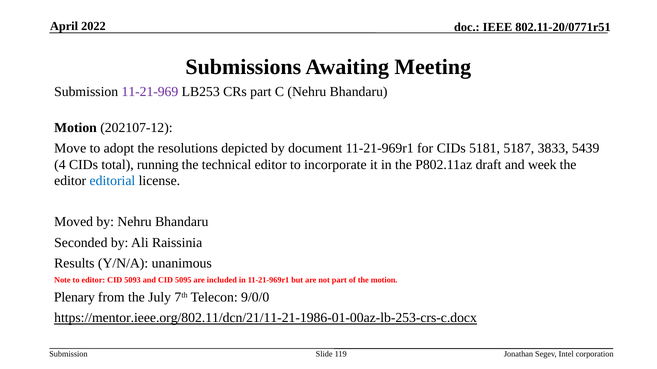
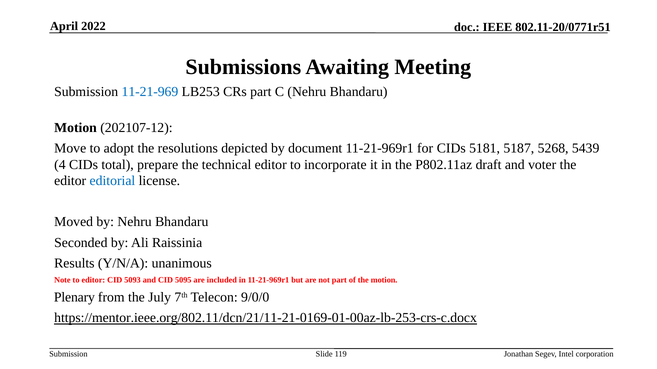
11-21-969 colour: purple -> blue (150, 92)
3833: 3833 -> 5268 (553, 148)
running: running -> prepare (158, 165)
week: week -> voter (542, 165)
https://mentor.ieee.org/802.11/dcn/21/11-21-1986-01-00az-lb-253-crs-c.docx: https://mentor.ieee.org/802.11/dcn/21/11-21-1986-01-00az-lb-253-crs-c.docx -> https://mentor.ieee.org/802.11/dcn/21/11-21-0169-01-00az-lb-253-crs-c.docx (266, 318)
